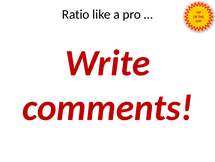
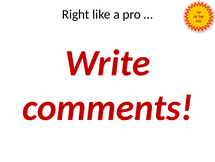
Ratio: Ratio -> Right (76, 14)
